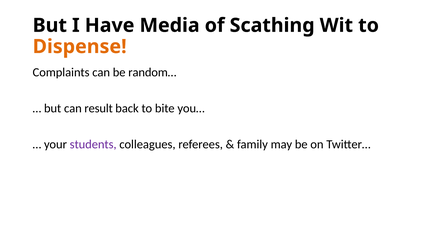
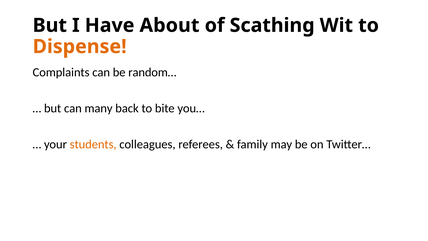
Media: Media -> About (170, 25)
result: result -> many (99, 108)
students colour: purple -> orange (93, 144)
